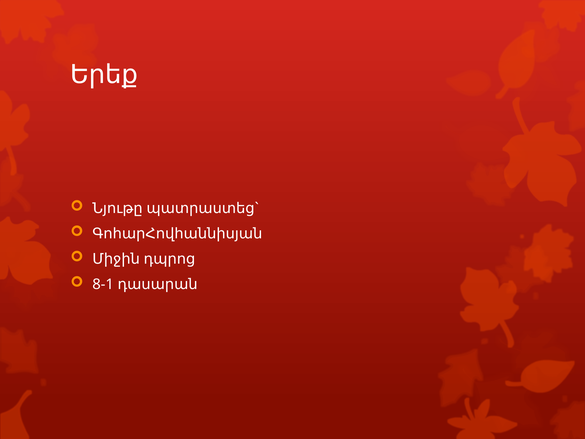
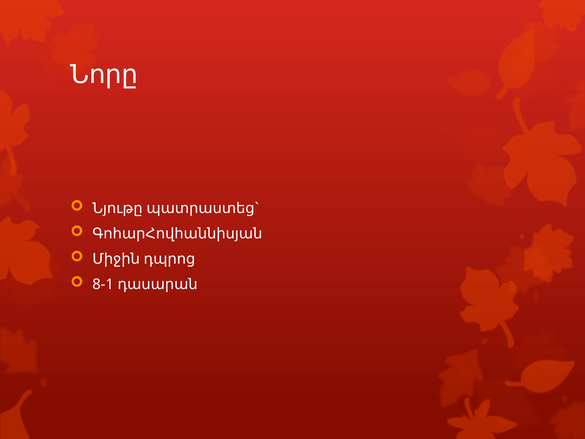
Երեք: Երեք -> Նորը (104, 75)
